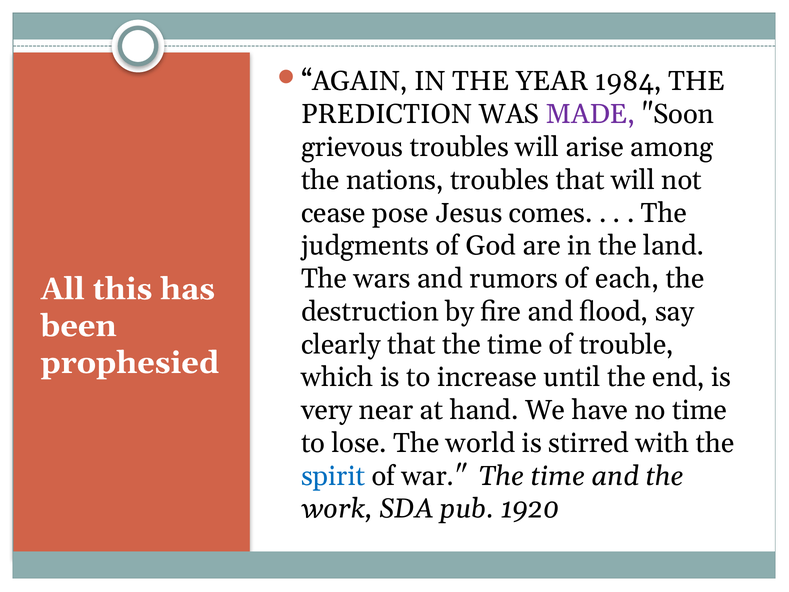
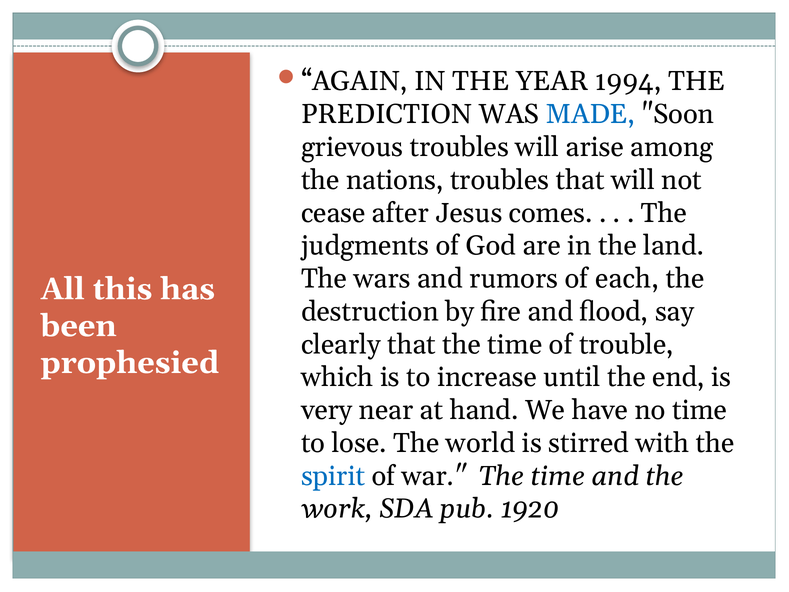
1984: 1984 -> 1994 (628, 81)
MADE colour: purple -> blue (591, 114)
pose: pose -> after (400, 213)
